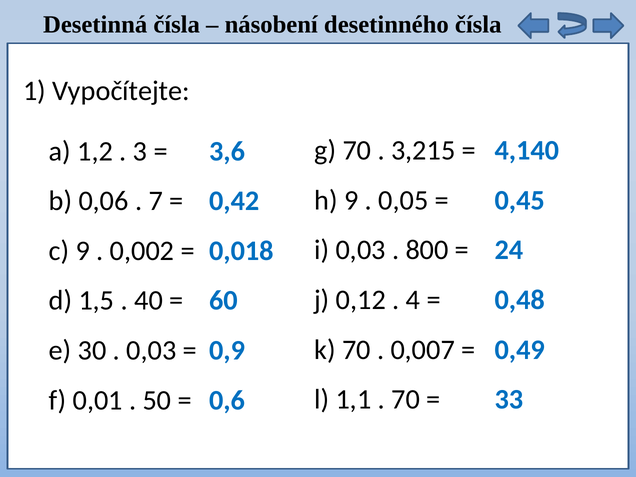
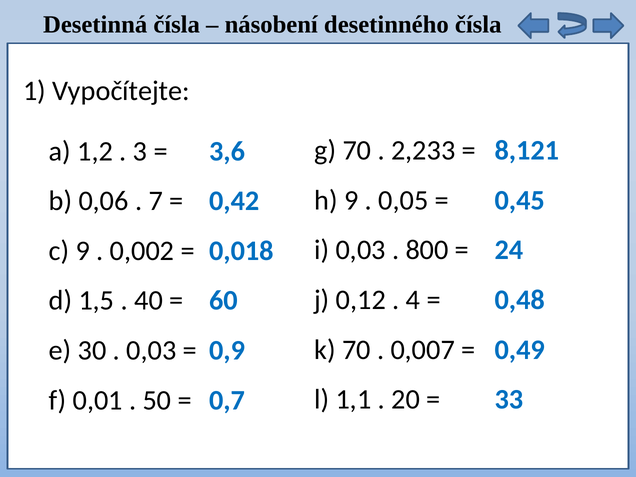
3,215: 3,215 -> 2,233 (423, 150)
4,140: 4,140 -> 8,121 (527, 150)
70: 70 -> 20 (406, 400)
0,6: 0,6 -> 0,7 (227, 400)
